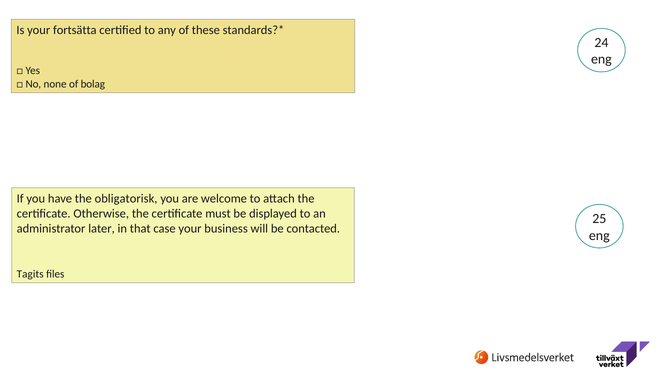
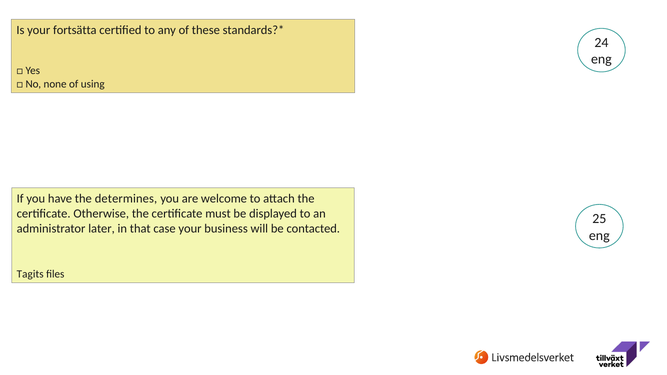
bolag: bolag -> using (93, 84)
obligatorisk: obligatorisk -> determines (126, 198)
